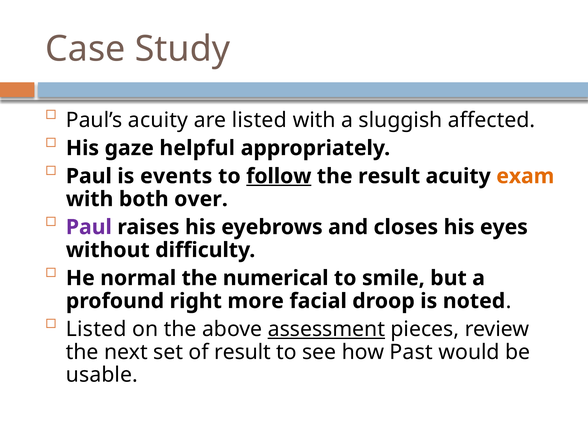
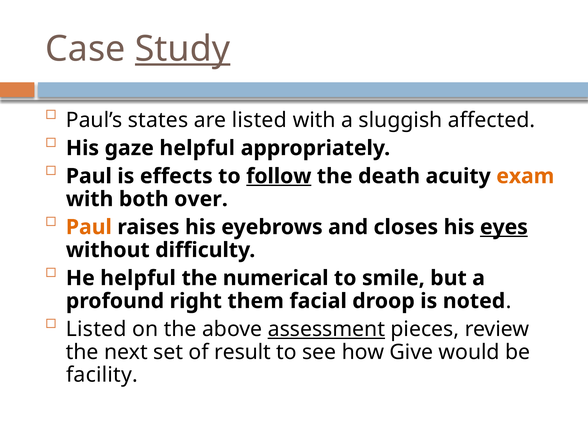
Study underline: none -> present (183, 49)
Paul’s acuity: acuity -> states (158, 120)
events: events -> effects (176, 176)
the result: result -> death (389, 176)
Paul colour: purple -> orange (89, 227)
eyes underline: none -> present (504, 227)
He normal: normal -> helpful (138, 278)
more: more -> them (256, 301)
Past: Past -> Give (411, 352)
usable: usable -> facility (102, 375)
